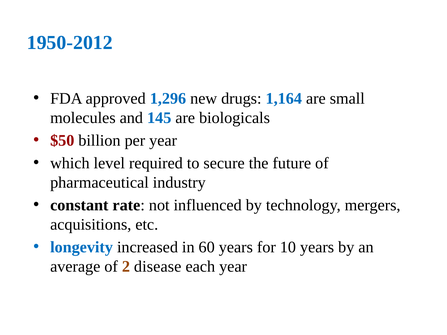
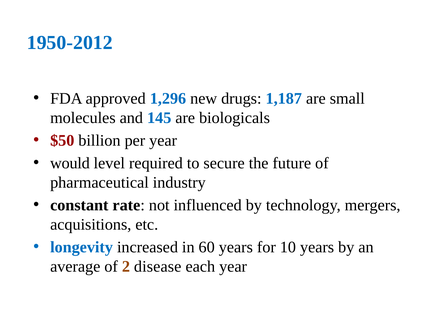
1,164: 1,164 -> 1,187 (284, 99)
which: which -> would (70, 163)
